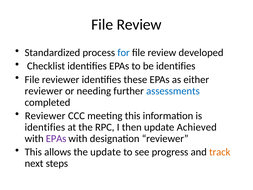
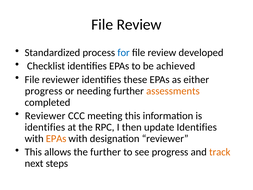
be identifies: identifies -> achieved (176, 66)
reviewer: reviewer -> progress (44, 91)
assessments colour: blue -> orange (173, 91)
update Achieved: Achieved -> Identifies (197, 127)
EPAs colour: purple -> orange (56, 138)
the update: update -> further (106, 152)
